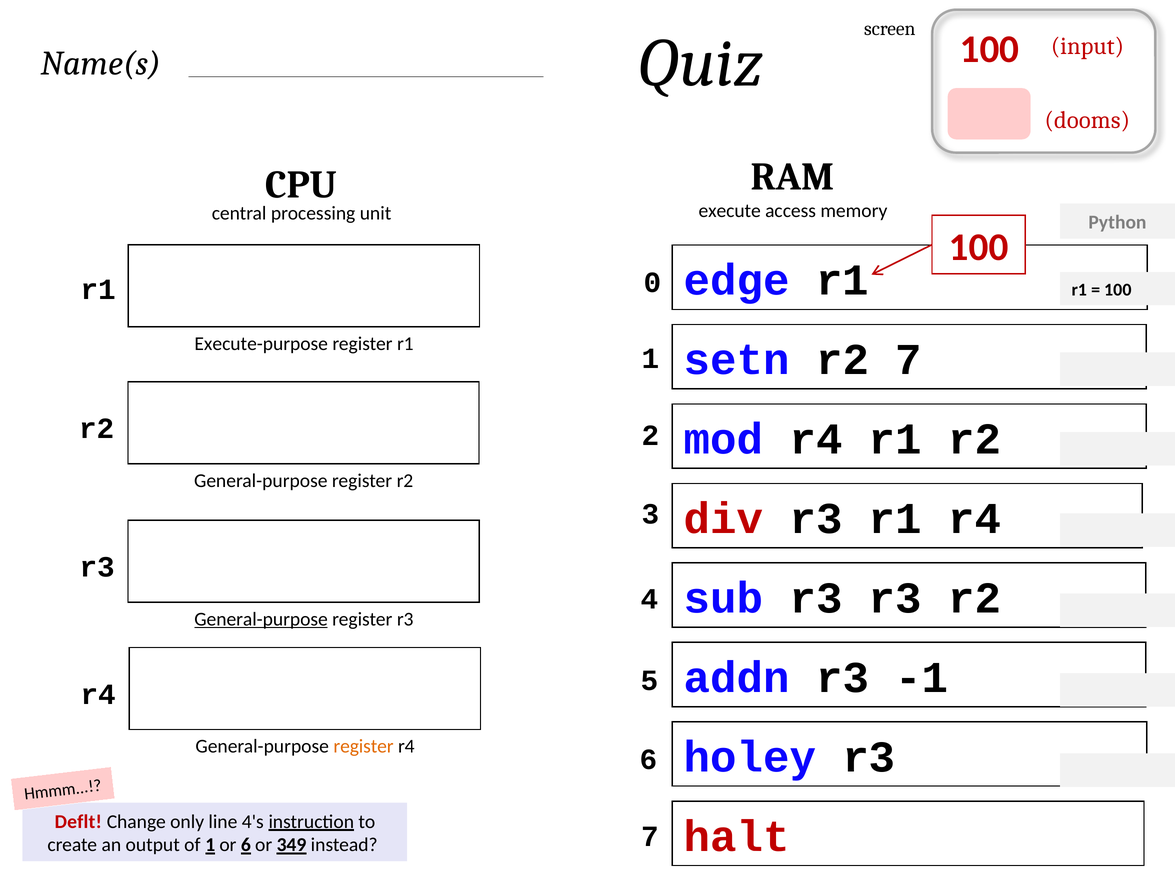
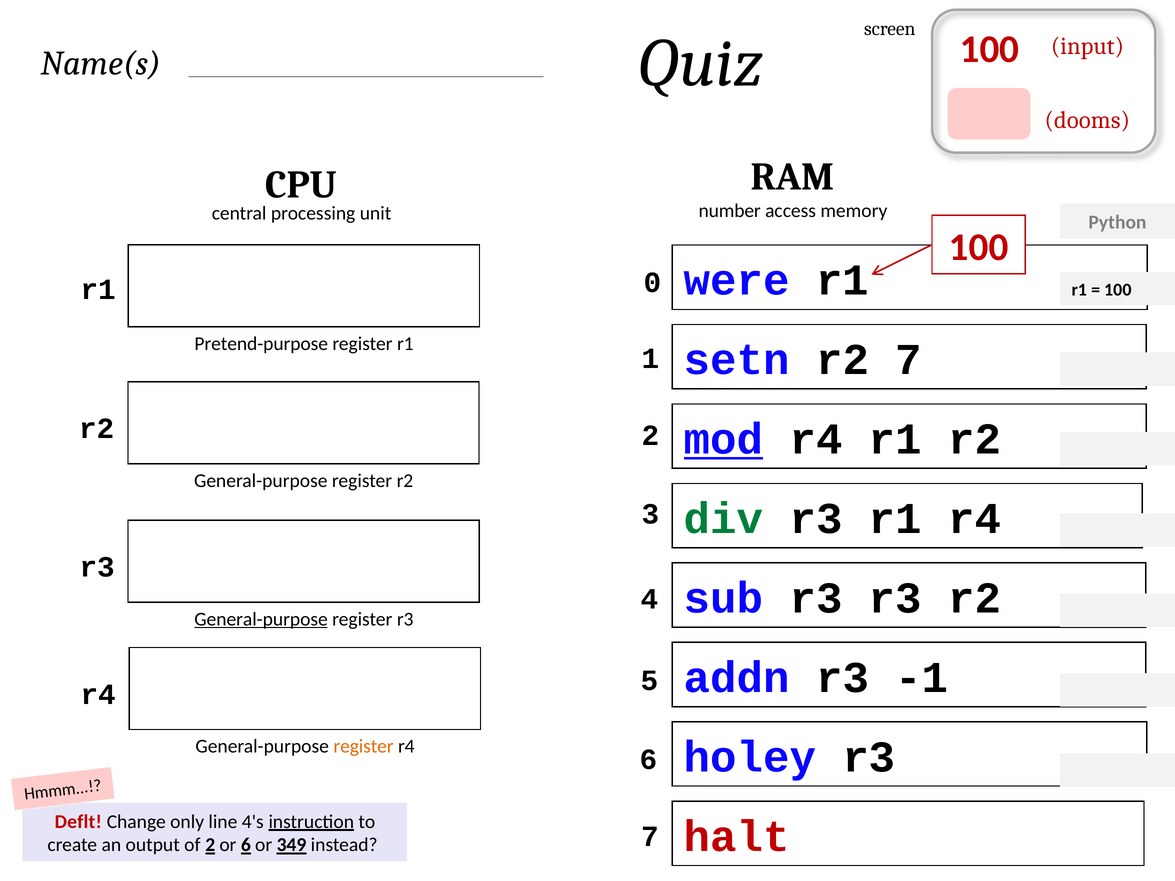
execute: execute -> number (730, 211)
edge: edge -> were (737, 280)
Execute-purpose: Execute-purpose -> Pretend-purpose (261, 344)
mod underline: none -> present (724, 439)
div colour: red -> green (724, 519)
of 1: 1 -> 2 (210, 845)
